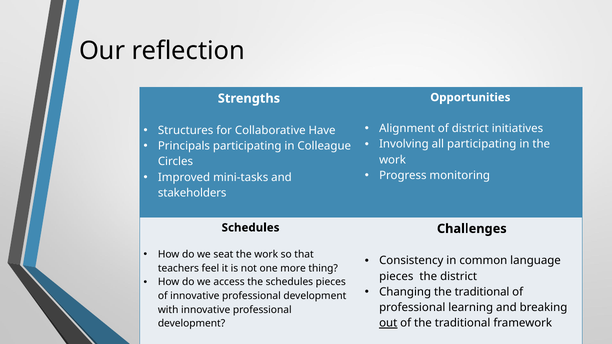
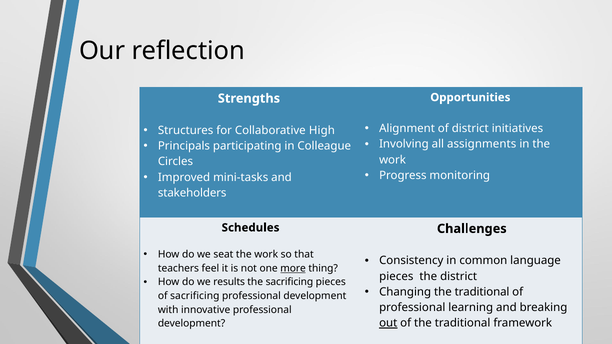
Have: Have -> High (322, 131)
all participating: participating -> assignments (482, 144)
more underline: none -> present (293, 268)
access: access -> results (229, 282)
the schedules: schedules -> sacrificing (289, 282)
of innovative: innovative -> sacrificing (195, 296)
